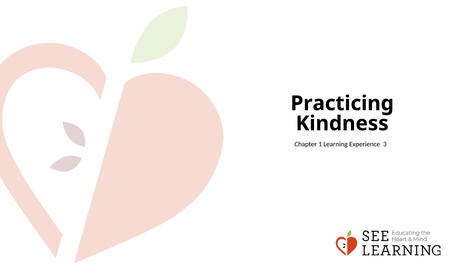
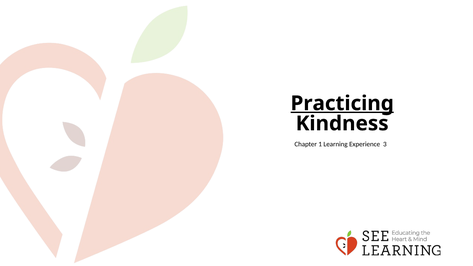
Practicing underline: none -> present (342, 103)
